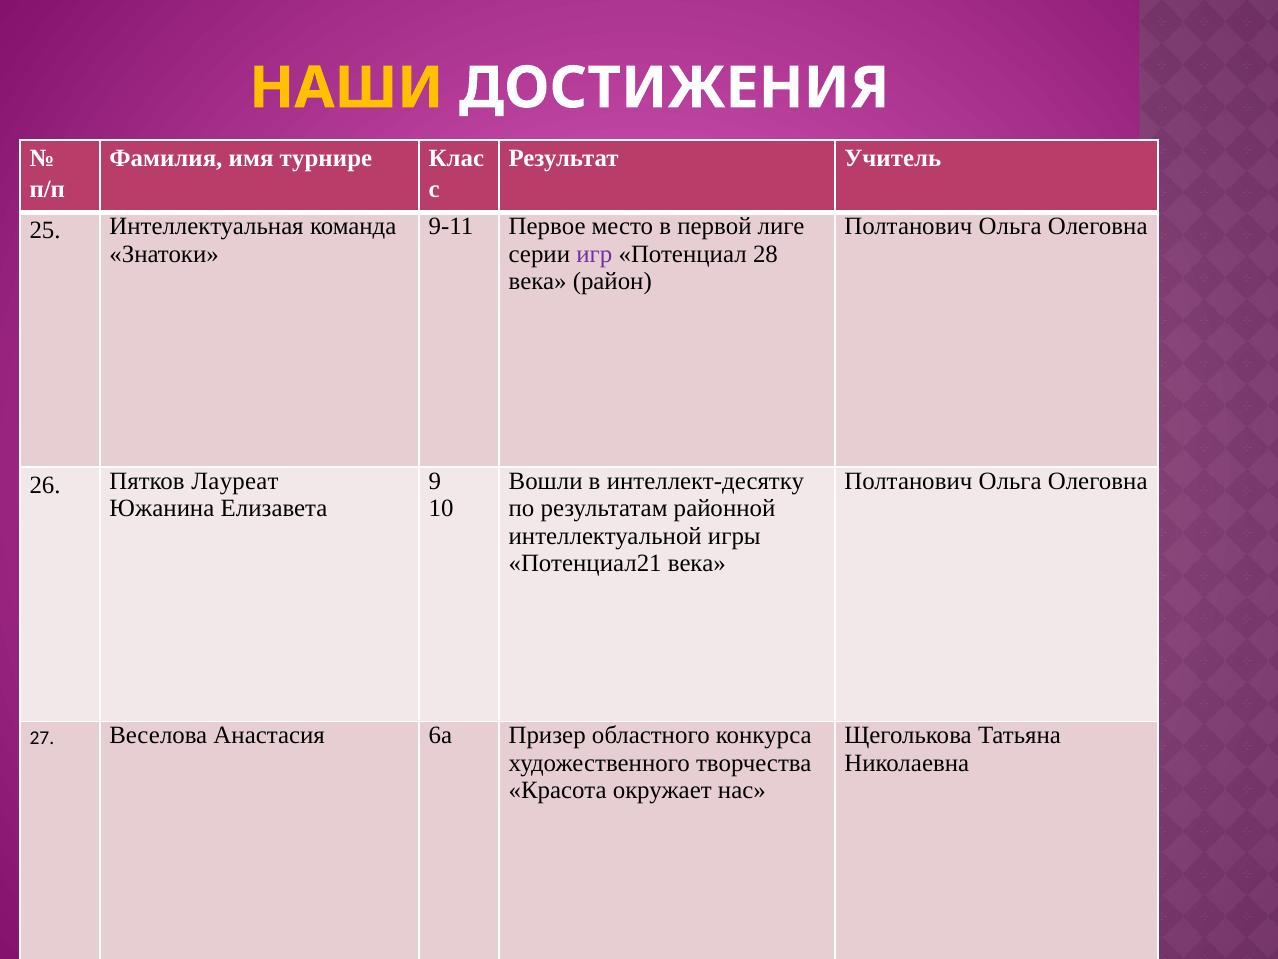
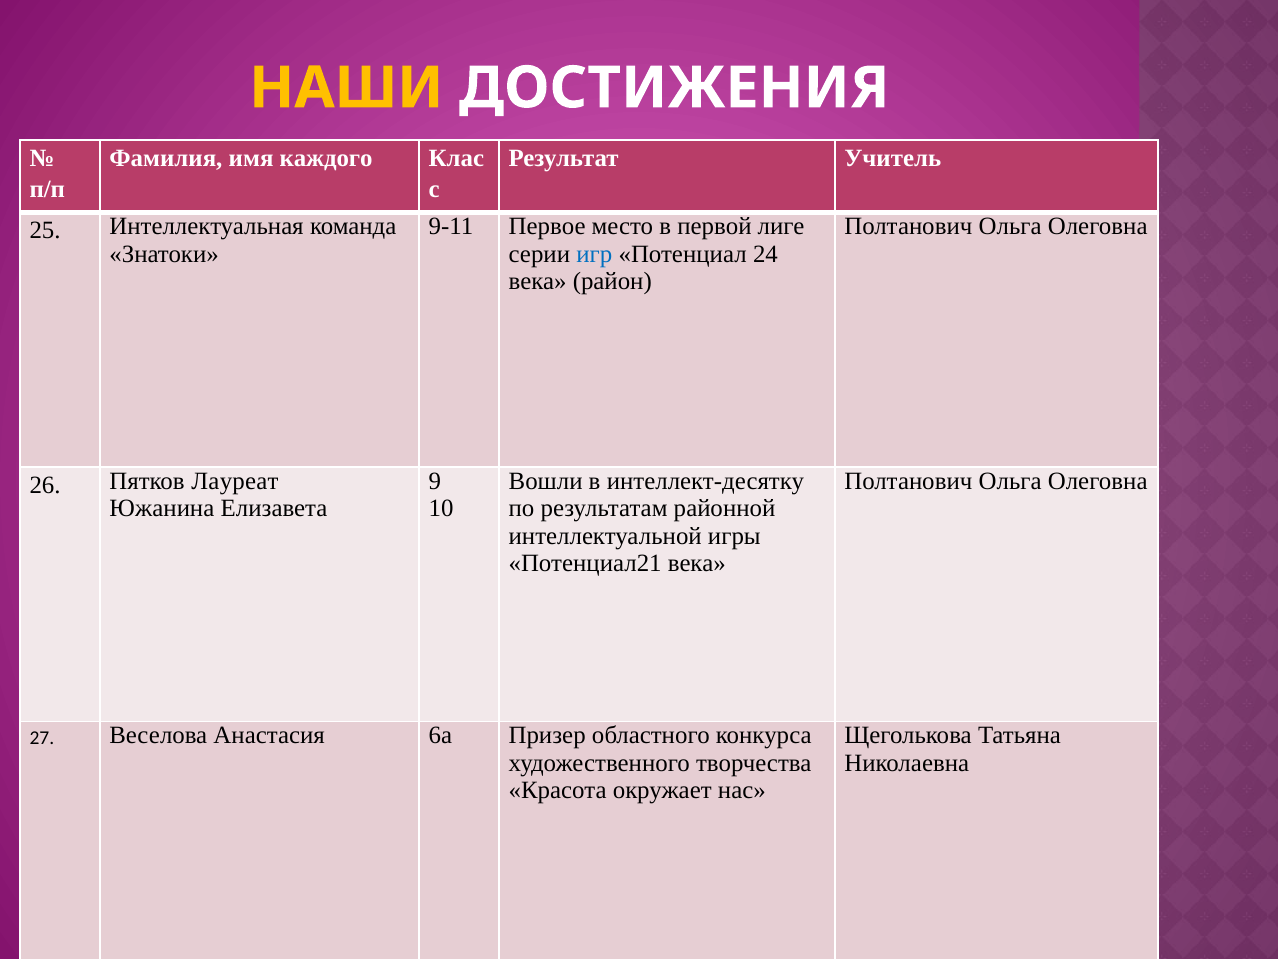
турнире: турнире -> каждого (326, 158)
игр colour: purple -> blue (594, 254)
28: 28 -> 24 (765, 254)
